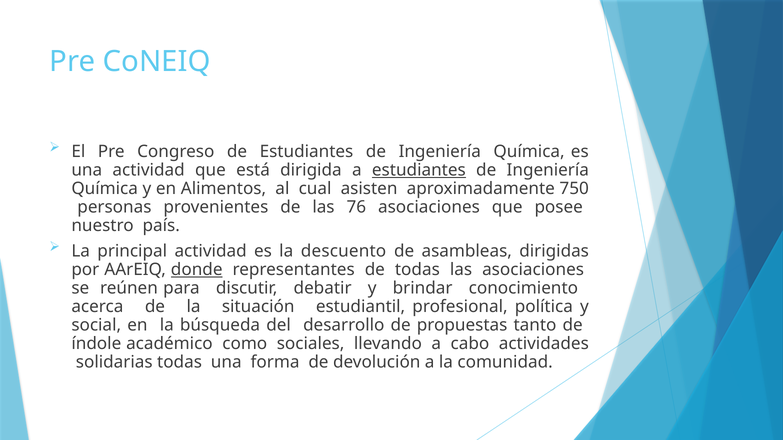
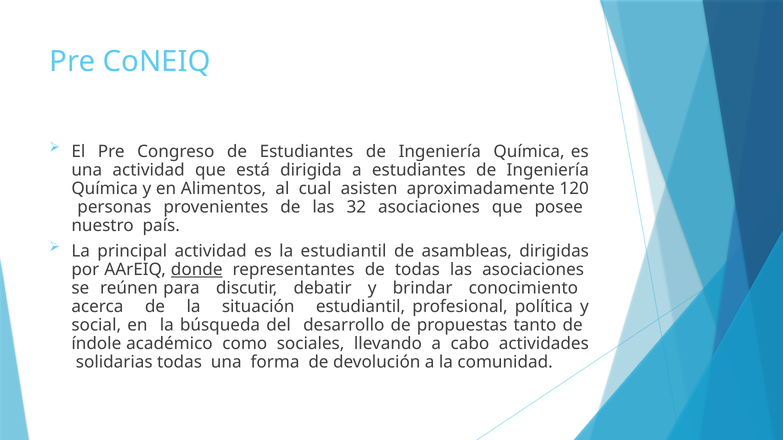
estudiantes underline: present -> none (419, 170)
750: 750 -> 120 (574, 189)
76: 76 -> 32 (356, 207)
la descuento: descuento -> estudiantil (344, 252)
